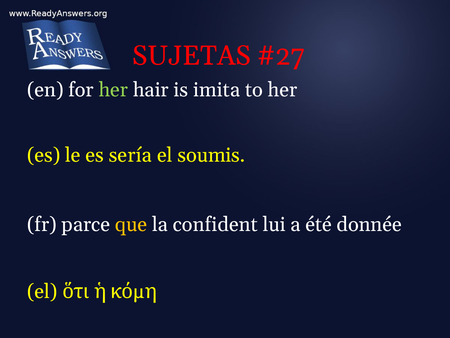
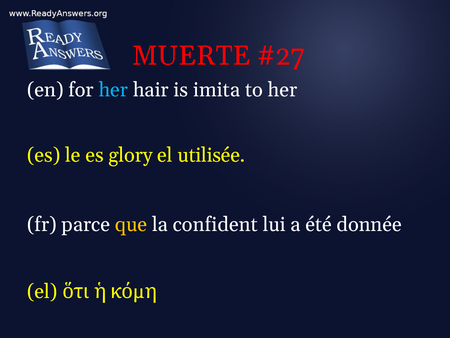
SUJETAS: SUJETAS -> MUERTE (191, 56)
her colour: light green -> light blue (113, 90)
sería: sería -> glory (131, 155)
soumis: soumis -> utilisée (211, 155)
